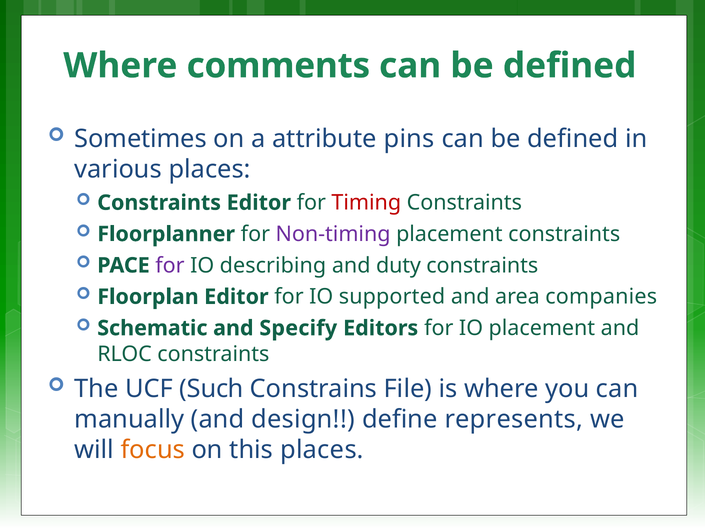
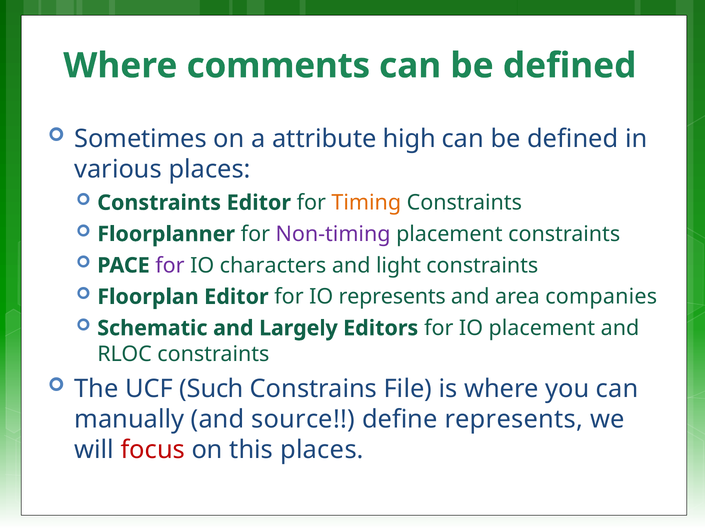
pins: pins -> high (409, 139)
Timing colour: red -> orange (366, 203)
describing: describing -> characters (273, 265)
duty: duty -> light (398, 265)
IO supported: supported -> represents (392, 297)
Specify: Specify -> Largely (298, 328)
design: design -> source (303, 419)
focus colour: orange -> red (153, 450)
